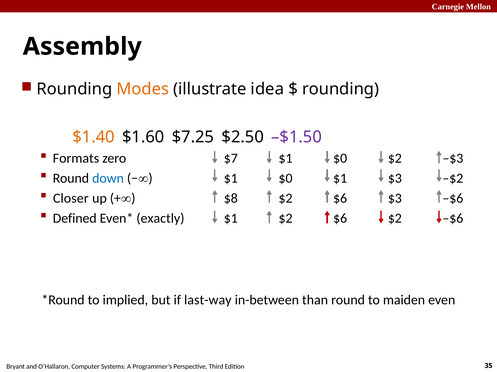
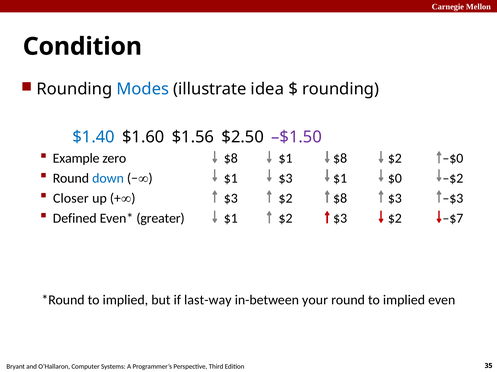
Assembly: Assembly -> Condition (82, 47)
Modes colour: orange -> blue (143, 89)
$1.40 colour: orange -> blue (94, 137)
$7.25: $7.25 -> $1.56 (193, 137)
Formats: Formats -> Example (76, 159)
zero $7: $7 -> $8 (231, 159)
$0: $0 -> $8 (340, 159)
–$3: –$3 -> –$0 (453, 159)
$0: $0 -> $3 (286, 179)
$1 $3: $3 -> $0 (395, 179)
$8: $8 -> $3 (231, 199)
$6: $6 -> $8 (340, 199)
$3 –$6: –$6 -> –$3 (453, 199)
exactly: exactly -> greater (161, 219)
$1 $2 $6: $6 -> $3 (340, 219)
$2 –$6: –$6 -> –$7 (453, 219)
than: than -> your (315, 301)
round to maiden: maiden -> implied (404, 301)
